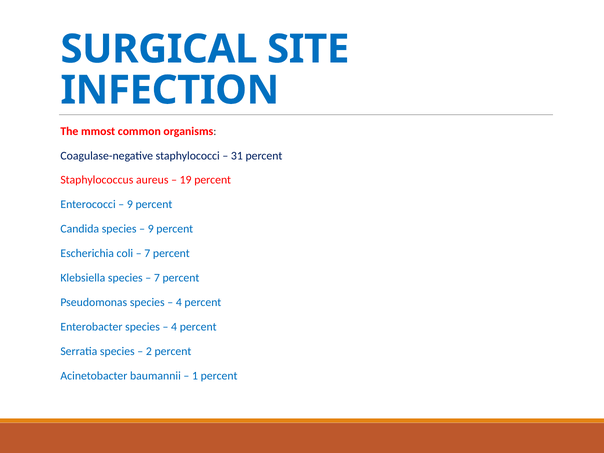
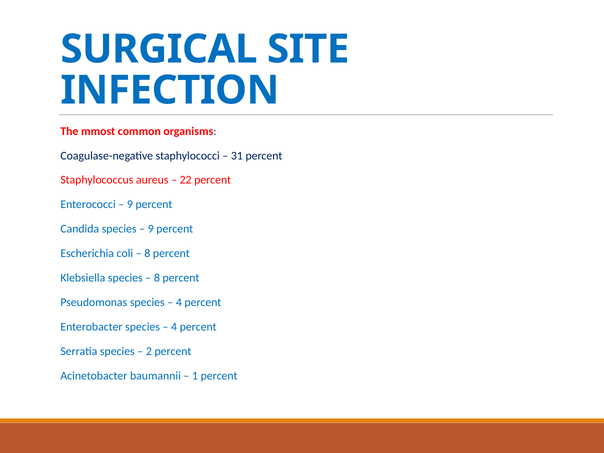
19: 19 -> 22 (186, 180)
7: 7 -> 8 (147, 253)
7: 7 -> 8 (157, 278)
